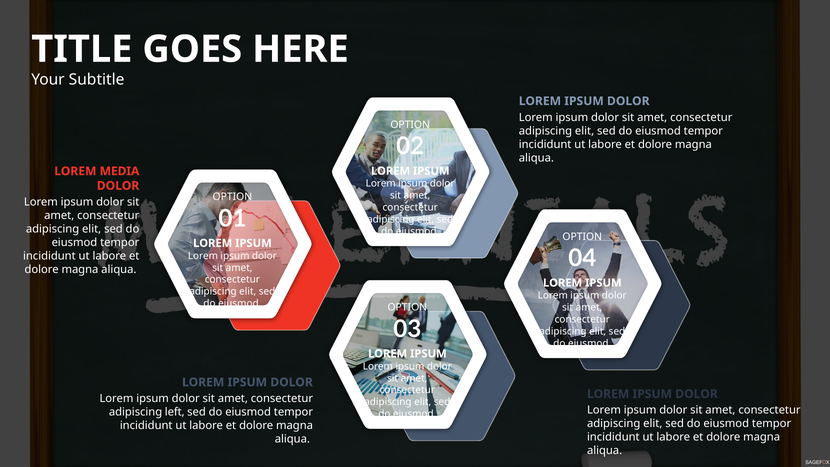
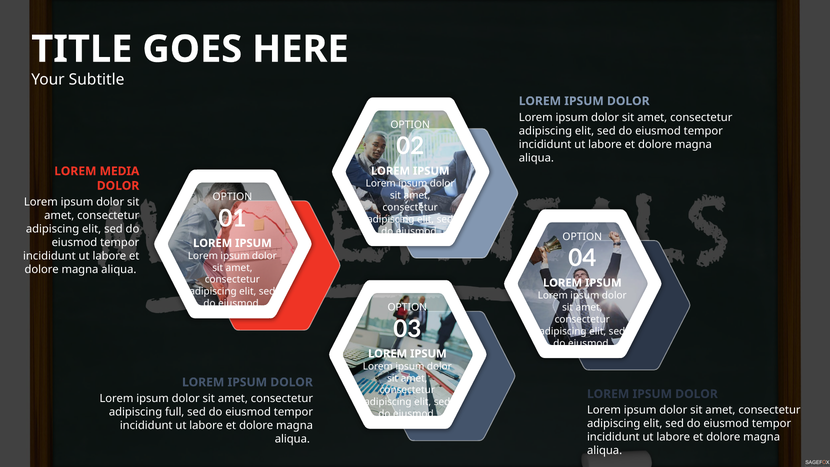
left: left -> full (175, 412)
